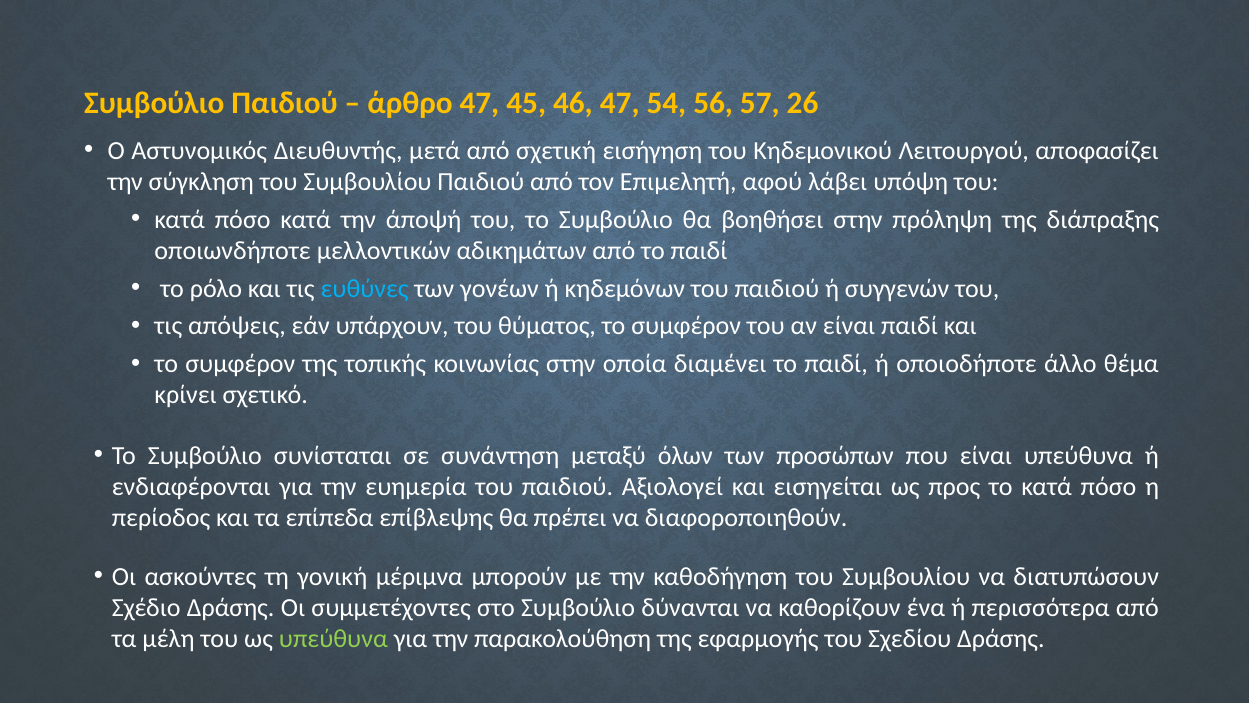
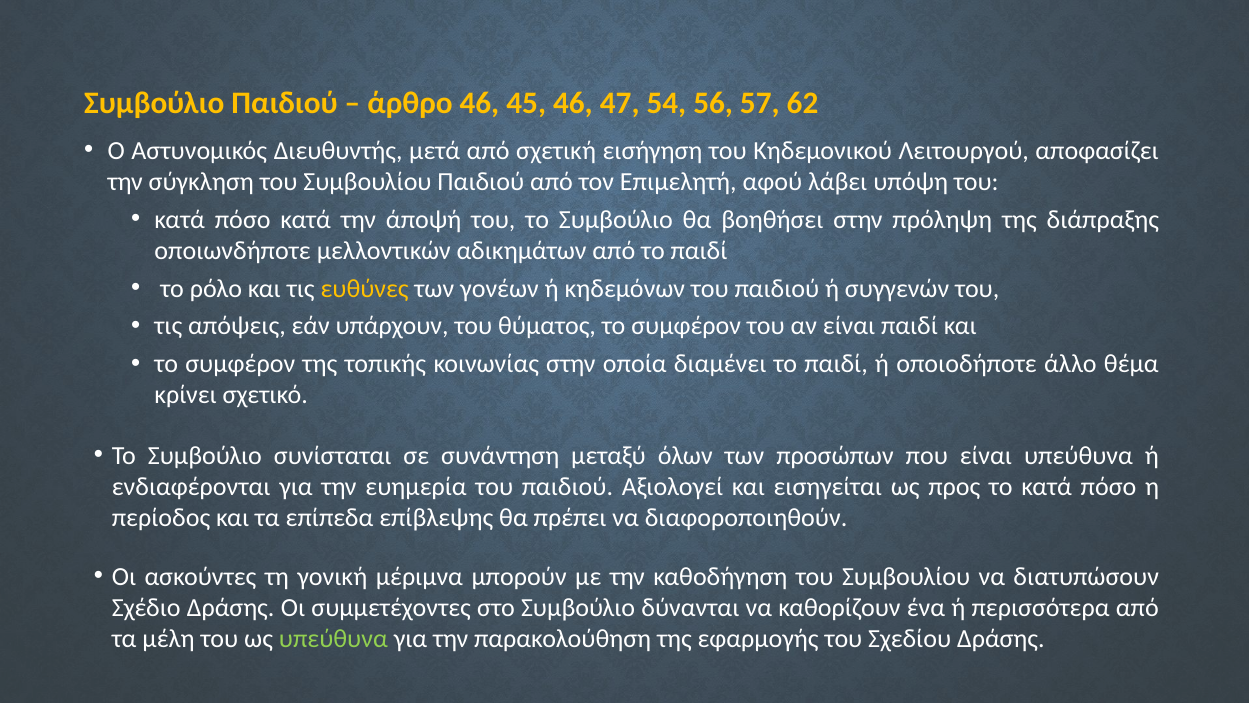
άρθρο 47: 47 -> 46 (479, 103)
26: 26 -> 62 (803, 103)
ευθύνες colour: light blue -> yellow (365, 288)
